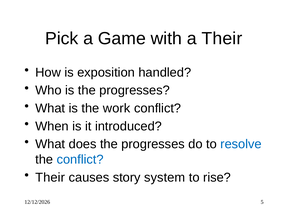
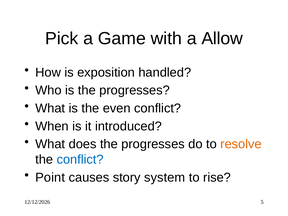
a Their: Their -> Allow (222, 38)
work: work -> even (117, 108)
resolve colour: blue -> orange (241, 144)
Their: Their -> Point (50, 177)
